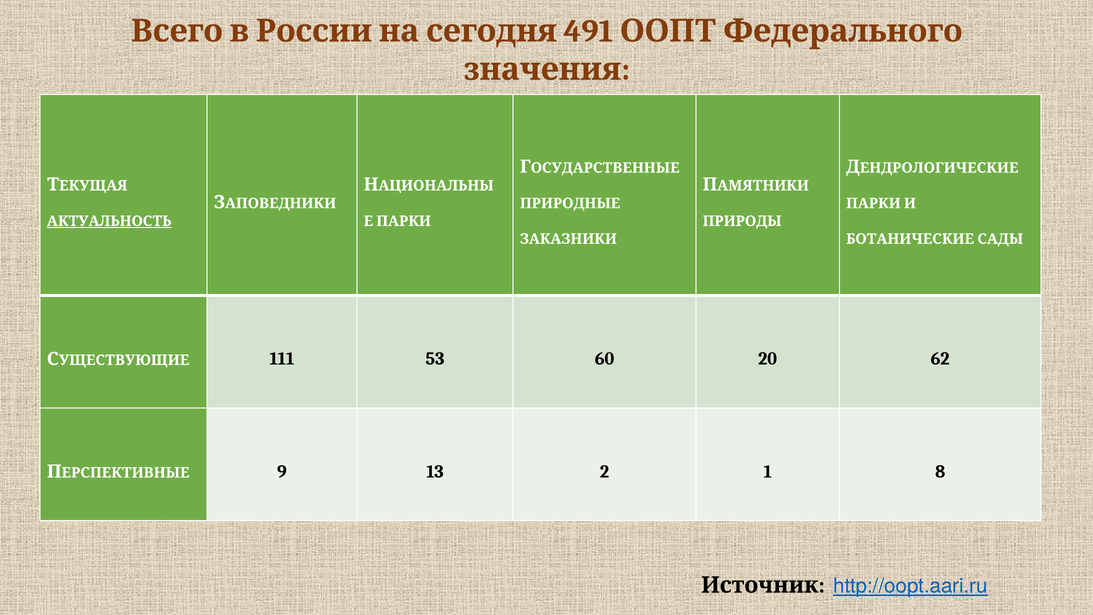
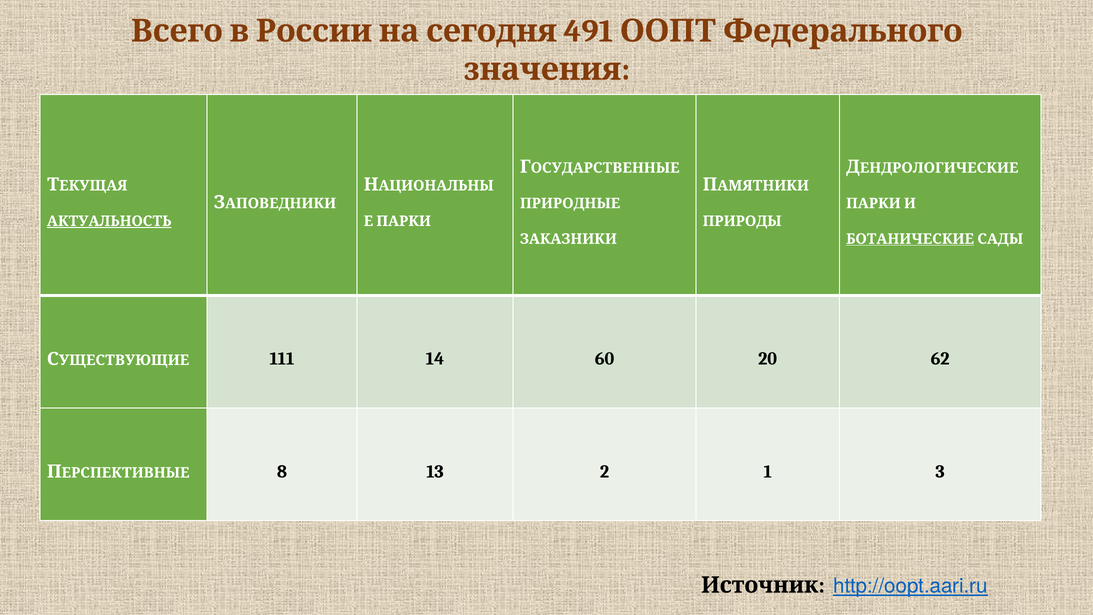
БОТАНИЧЕСКИЕ underline: none -> present (910, 239)
53: 53 -> 14 (435, 359)
9: 9 -> 8 (282, 471)
8: 8 -> 3 (940, 471)
